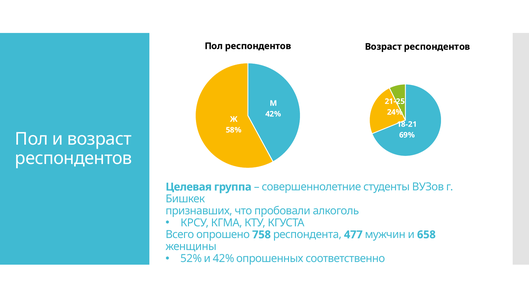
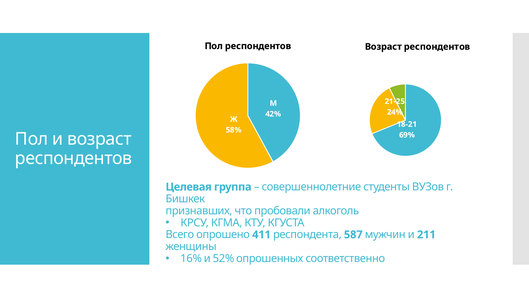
758: 758 -> 411 (262, 234)
477: 477 -> 587 (353, 234)
658: 658 -> 211 (426, 234)
52%: 52% -> 16% (191, 258)
и 42%: 42% -> 52% (223, 258)
